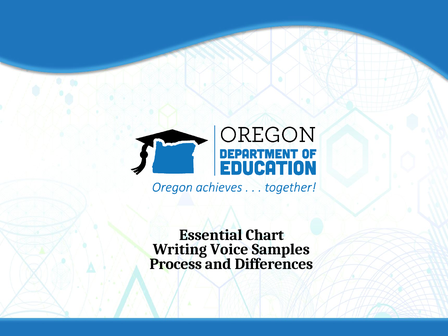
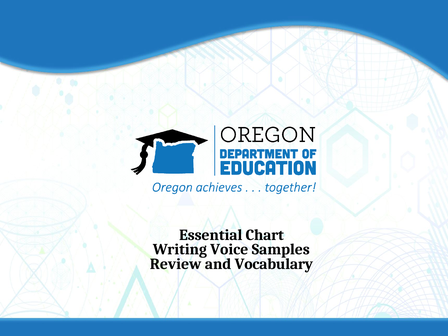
Process: Process -> Review (176, 264)
Differences: Differences -> Vocabulary (274, 264)
